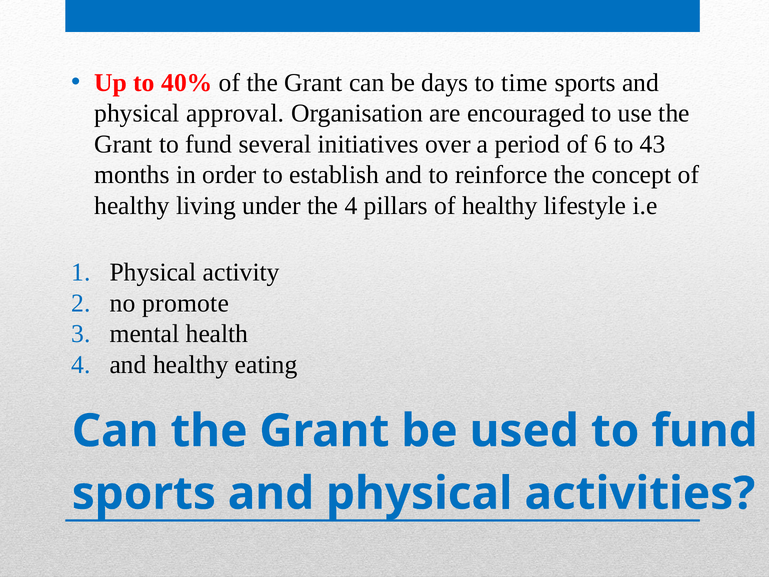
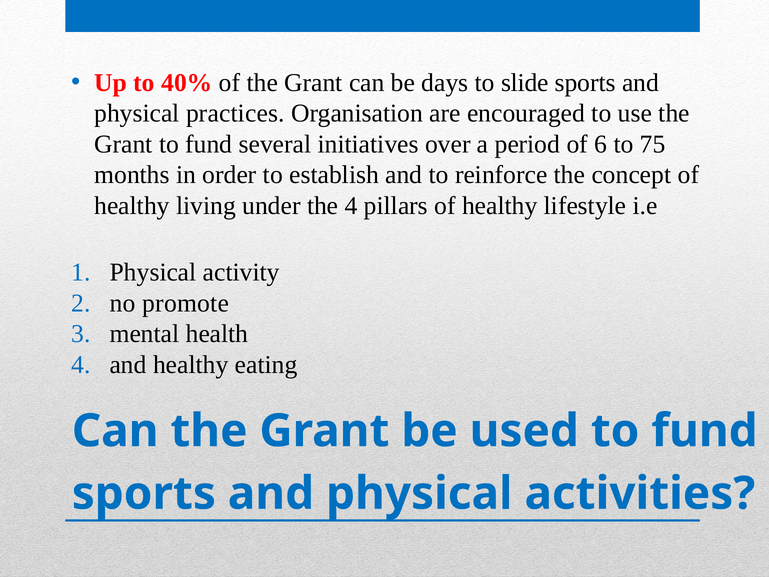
time: time -> slide (525, 83)
approval: approval -> practices (235, 113)
43: 43 -> 75 (653, 144)
